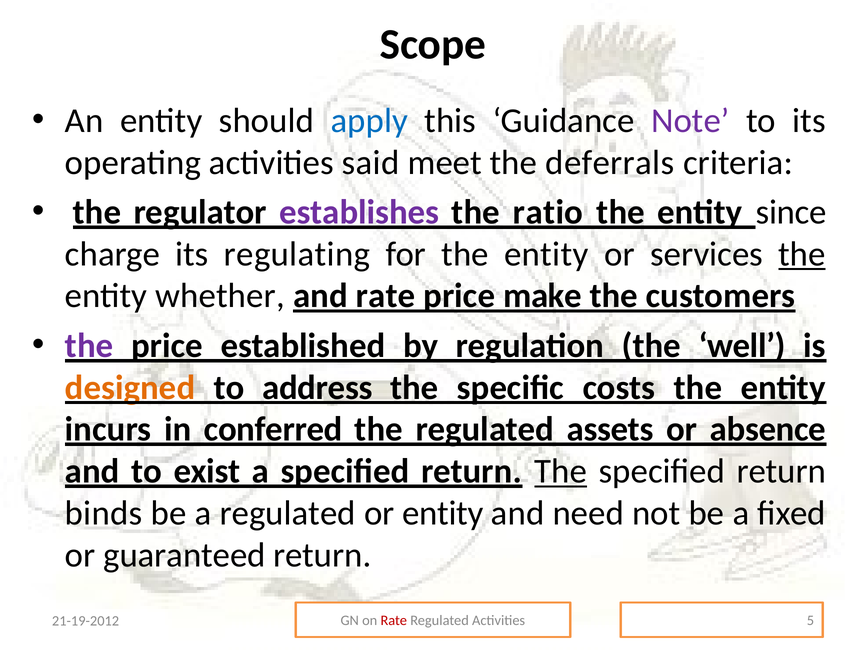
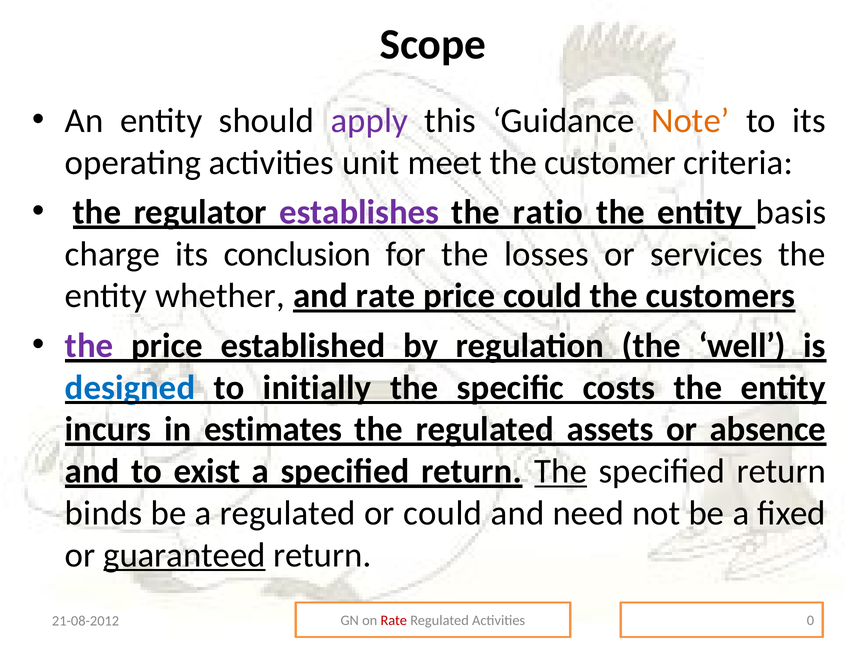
apply colour: blue -> purple (369, 121)
Note colour: purple -> orange (690, 121)
said: said -> unit (371, 162)
deferrals: deferrals -> customer (610, 162)
since: since -> basis (791, 212)
regulating: regulating -> conclusion (297, 254)
for the entity: entity -> losses (547, 254)
the underline: present -> none (802, 254)
price make: make -> could (542, 296)
designed colour: orange -> blue (130, 387)
address: address -> initially (317, 387)
conferred: conferred -> estimates (273, 429)
or entity: entity -> could (443, 513)
guaranteed underline: none -> present (184, 555)
5: 5 -> 0 (810, 620)
21-19-2012: 21-19-2012 -> 21-08-2012 (86, 620)
